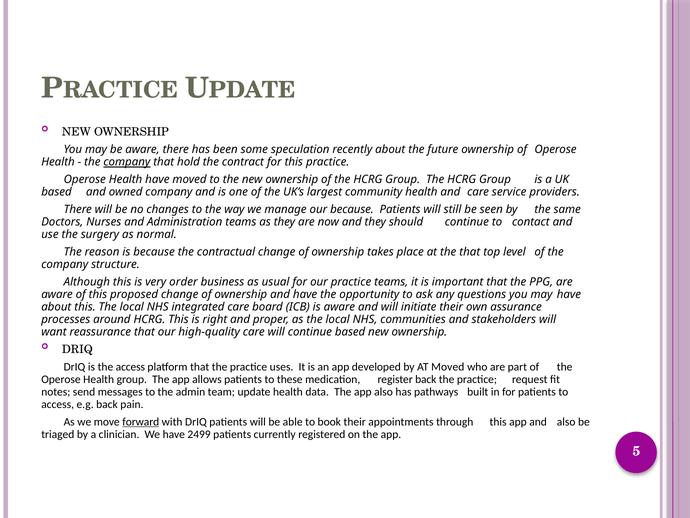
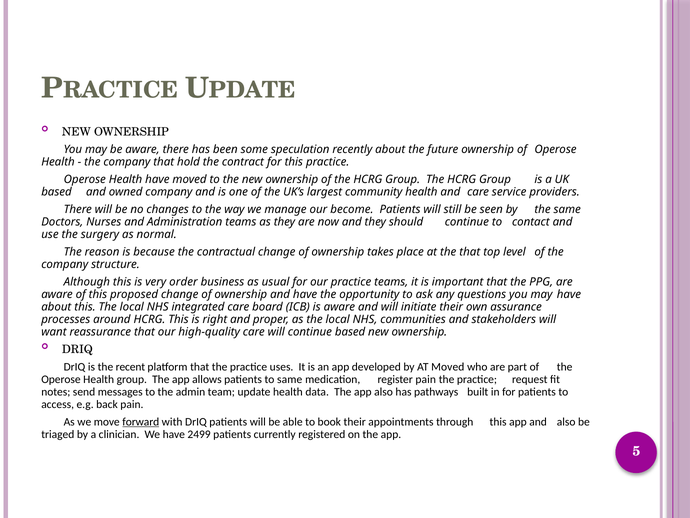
company underline: present -> none (127, 162)
our because: because -> become (352, 209)
the access: access -> recent (130, 367)
to these: these -> same (290, 379)
register back: back -> pain (426, 379)
